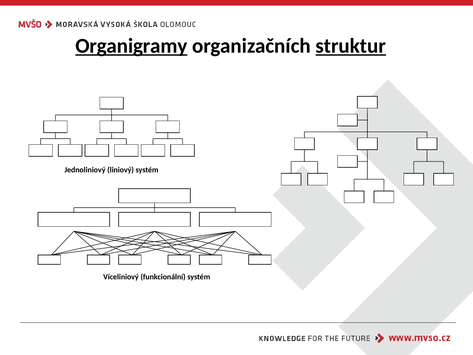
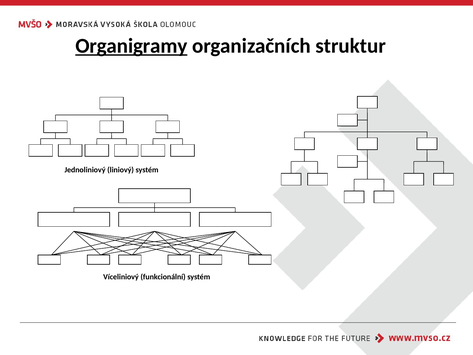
struktur underline: present -> none (351, 46)
